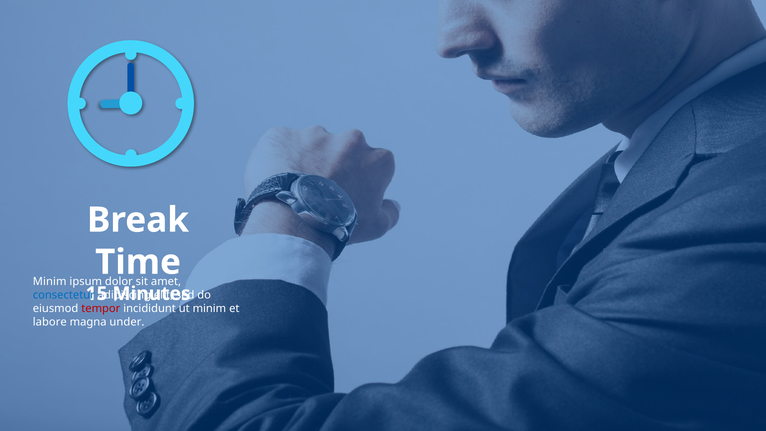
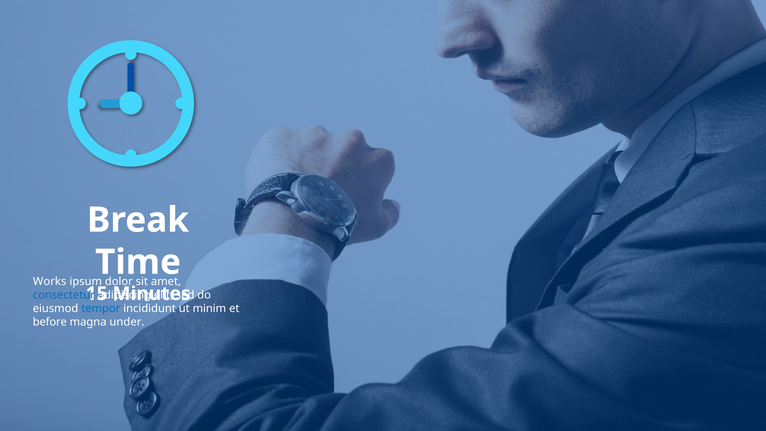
Minim: Minim -> Works (50, 282)
tempor colour: red -> blue (101, 308)
labore: labore -> before (50, 322)
